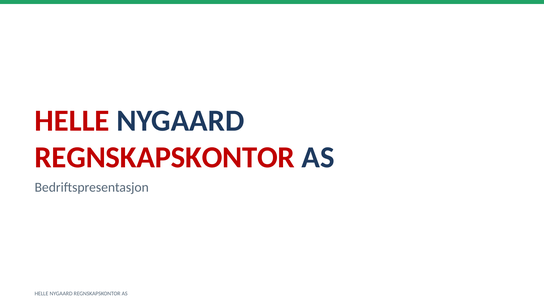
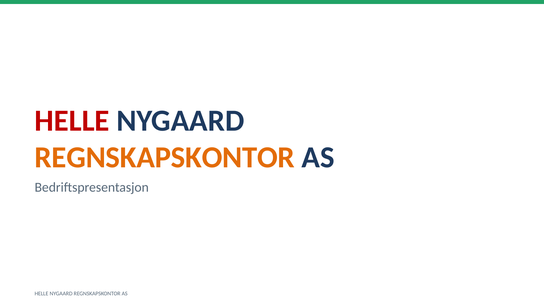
REGNSKAPSKONTOR colour: red -> orange (165, 157)
